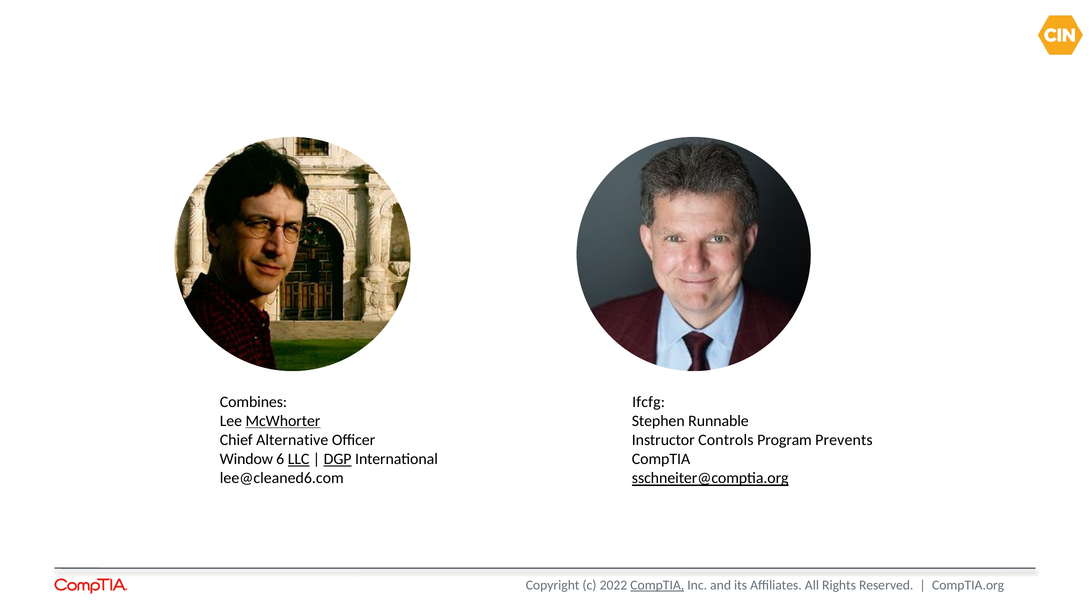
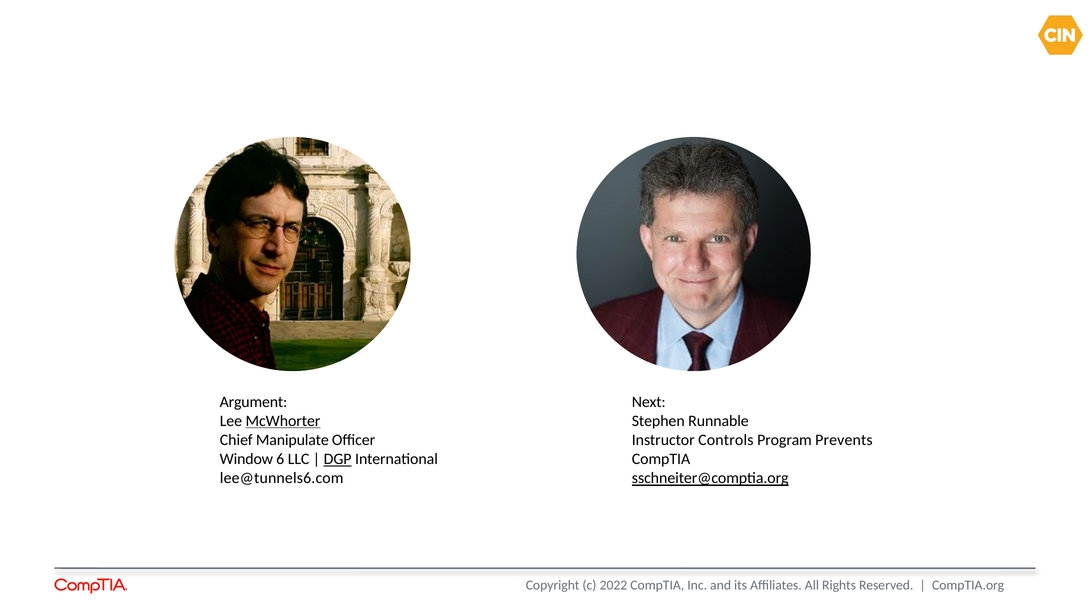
Combines: Combines -> Argument (253, 402)
Ifcfg: Ifcfg -> Next (649, 402)
Alternative: Alternative -> Manipulate (292, 440)
LLC underline: present -> none (299, 459)
lee@cleaned6.com: lee@cleaned6.com -> lee@tunnels6.com (282, 478)
CompTIA underline: present -> none (657, 585)
